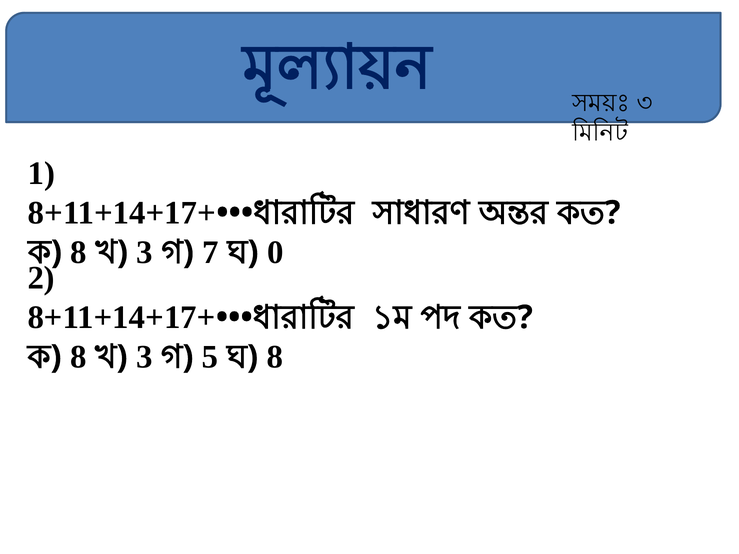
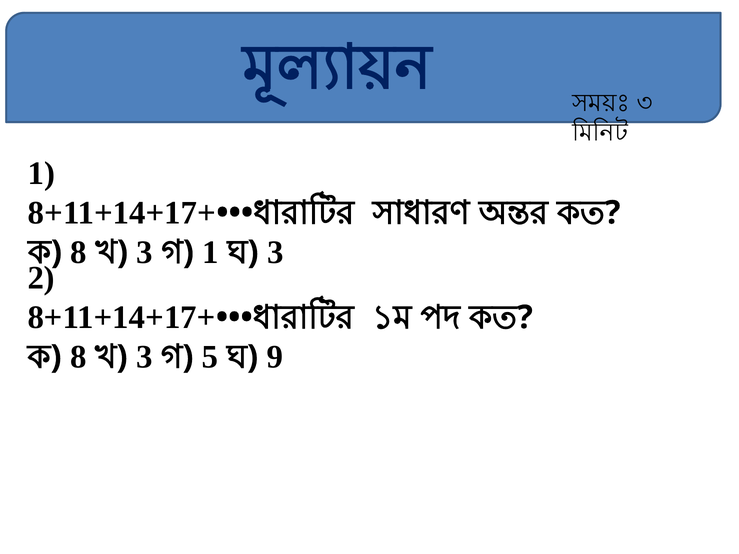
7: 7 -> 1 (211, 252)
0: 0 -> 3 (275, 252)
8: 8 -> 9 (275, 357)
